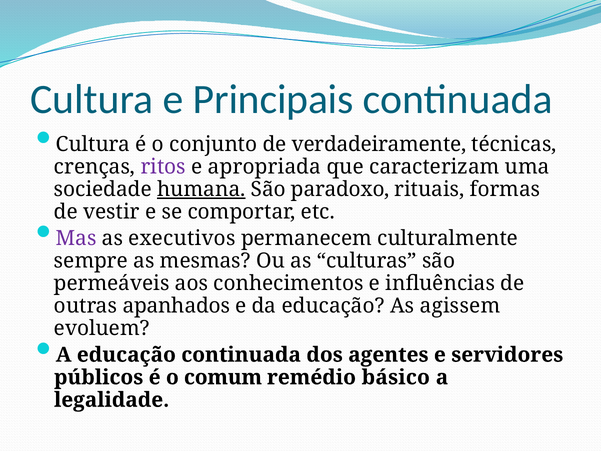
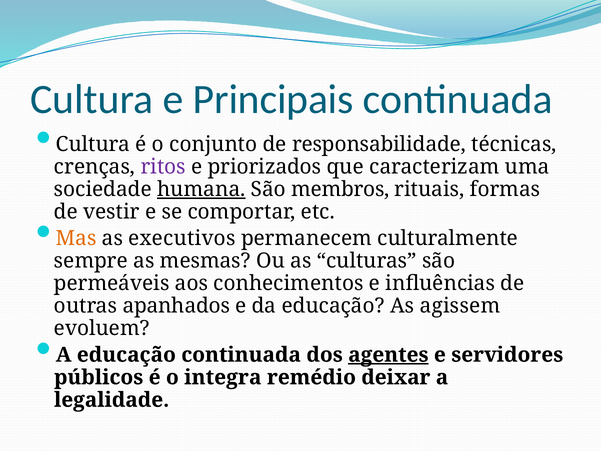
verdadeiramente: verdadeiramente -> responsabilidade (379, 144)
apropriada: apropriada -> priorizados (265, 167)
paradoxo: paradoxo -> membros (340, 189)
Mas colour: purple -> orange (76, 238)
agentes underline: none -> present (388, 355)
comum: comum -> integra (223, 377)
básico: básico -> deixar (396, 377)
